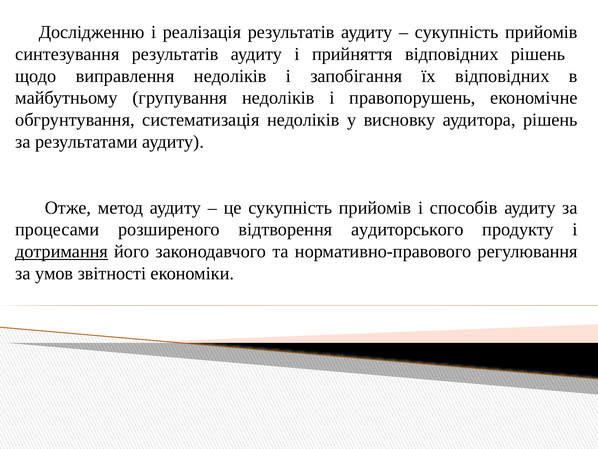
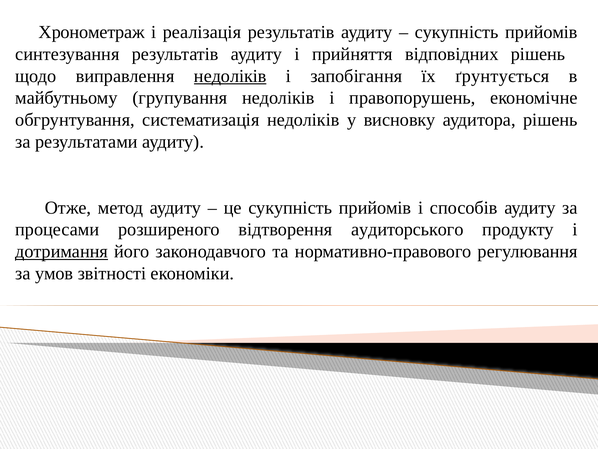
Дослідженню: Дослідженню -> Хронометраж (92, 32)
недоліків underline: none -> present (230, 76)
їх відповідних: відповідних -> ґрунтується (502, 76)
